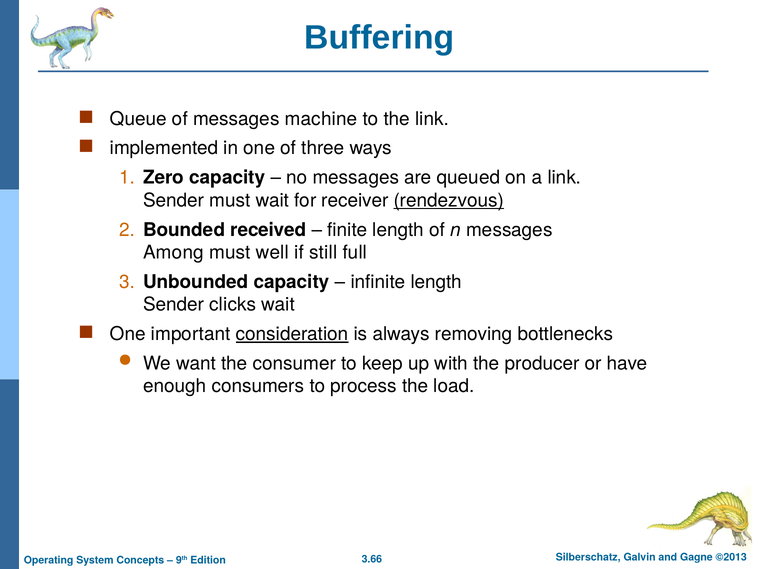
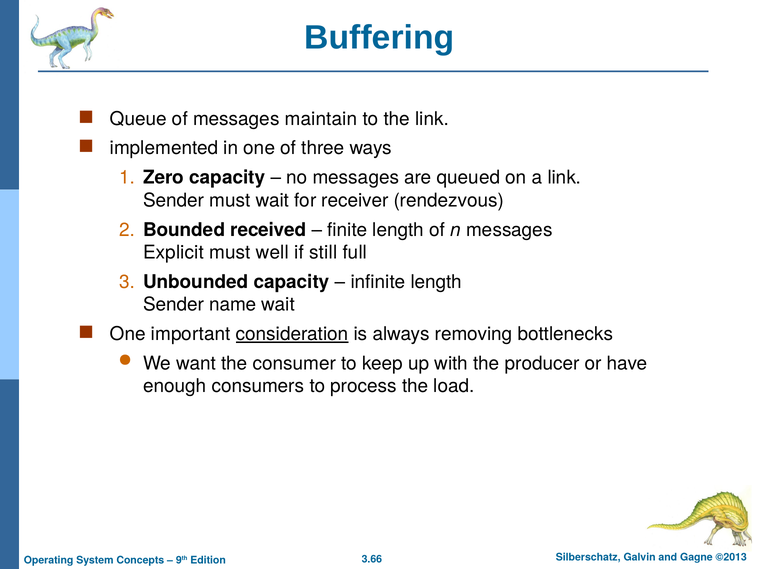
machine: machine -> maintain (321, 119)
rendezvous underline: present -> none (449, 200)
Among: Among -> Explicit (174, 253)
clicks: clicks -> name (233, 305)
